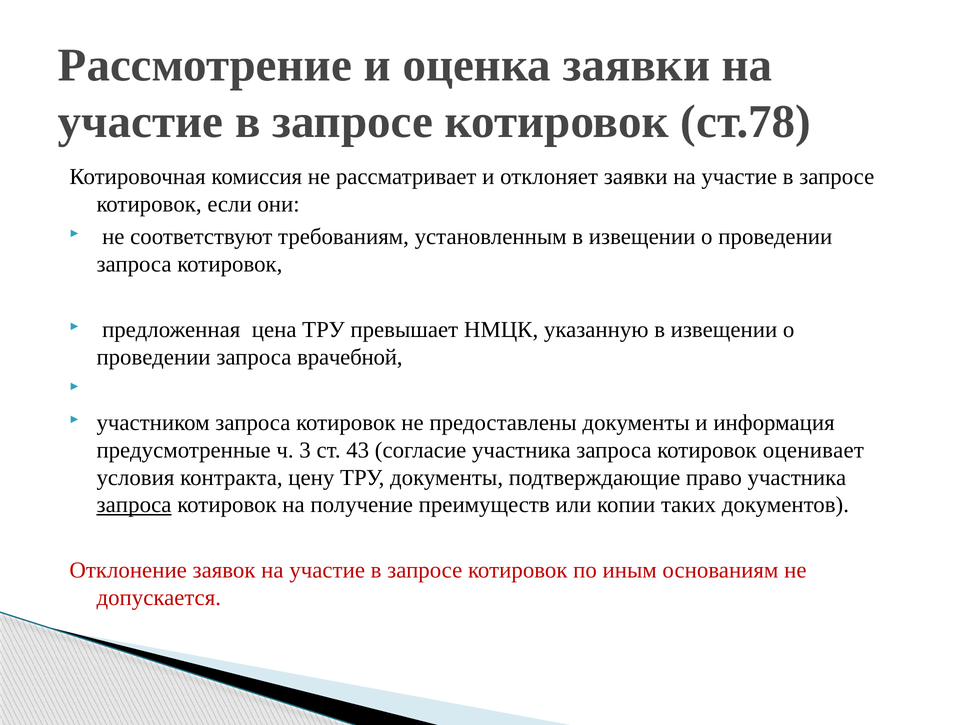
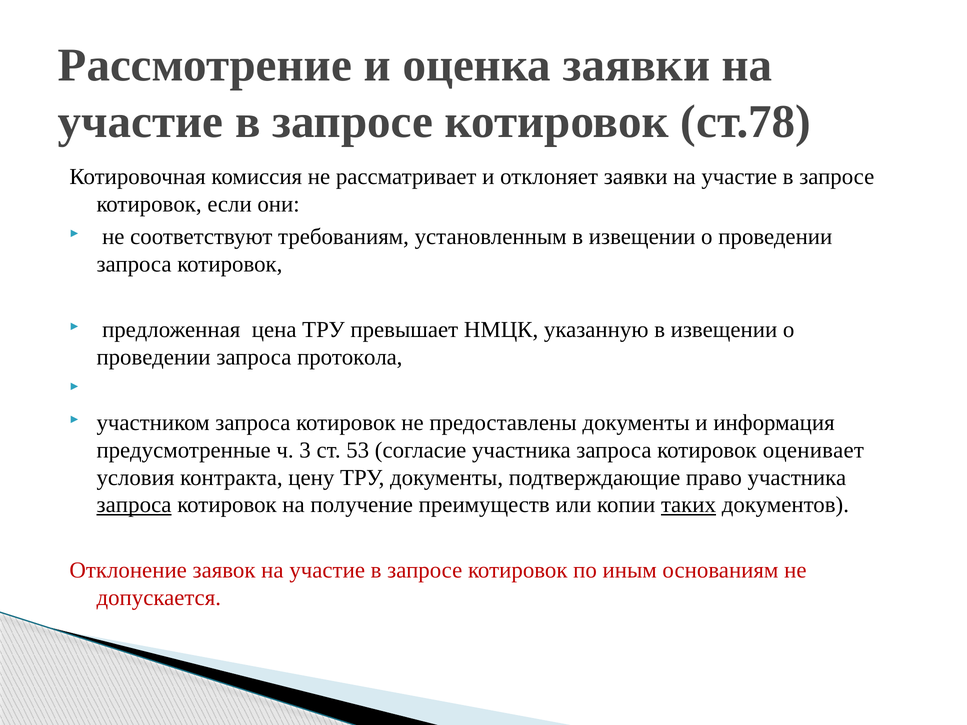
врачебной: врачебной -> протокола (350, 357)
43: 43 -> 53 (358, 450)
таких underline: none -> present (689, 505)
